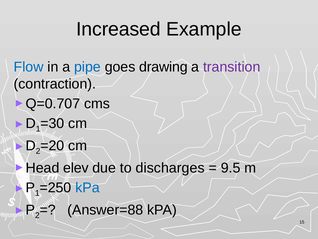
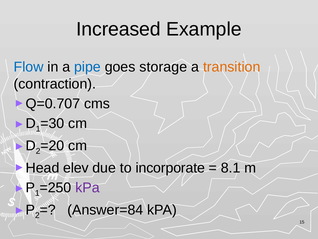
drawing: drawing -> storage (163, 67)
transition colour: purple -> orange (232, 67)
discharges: discharges -> incorporate (170, 168)
9.5: 9.5 -> 8.1 (231, 168)
kPa colour: blue -> purple (87, 187)
Answer=88: Answer=88 -> Answer=84 (105, 209)
